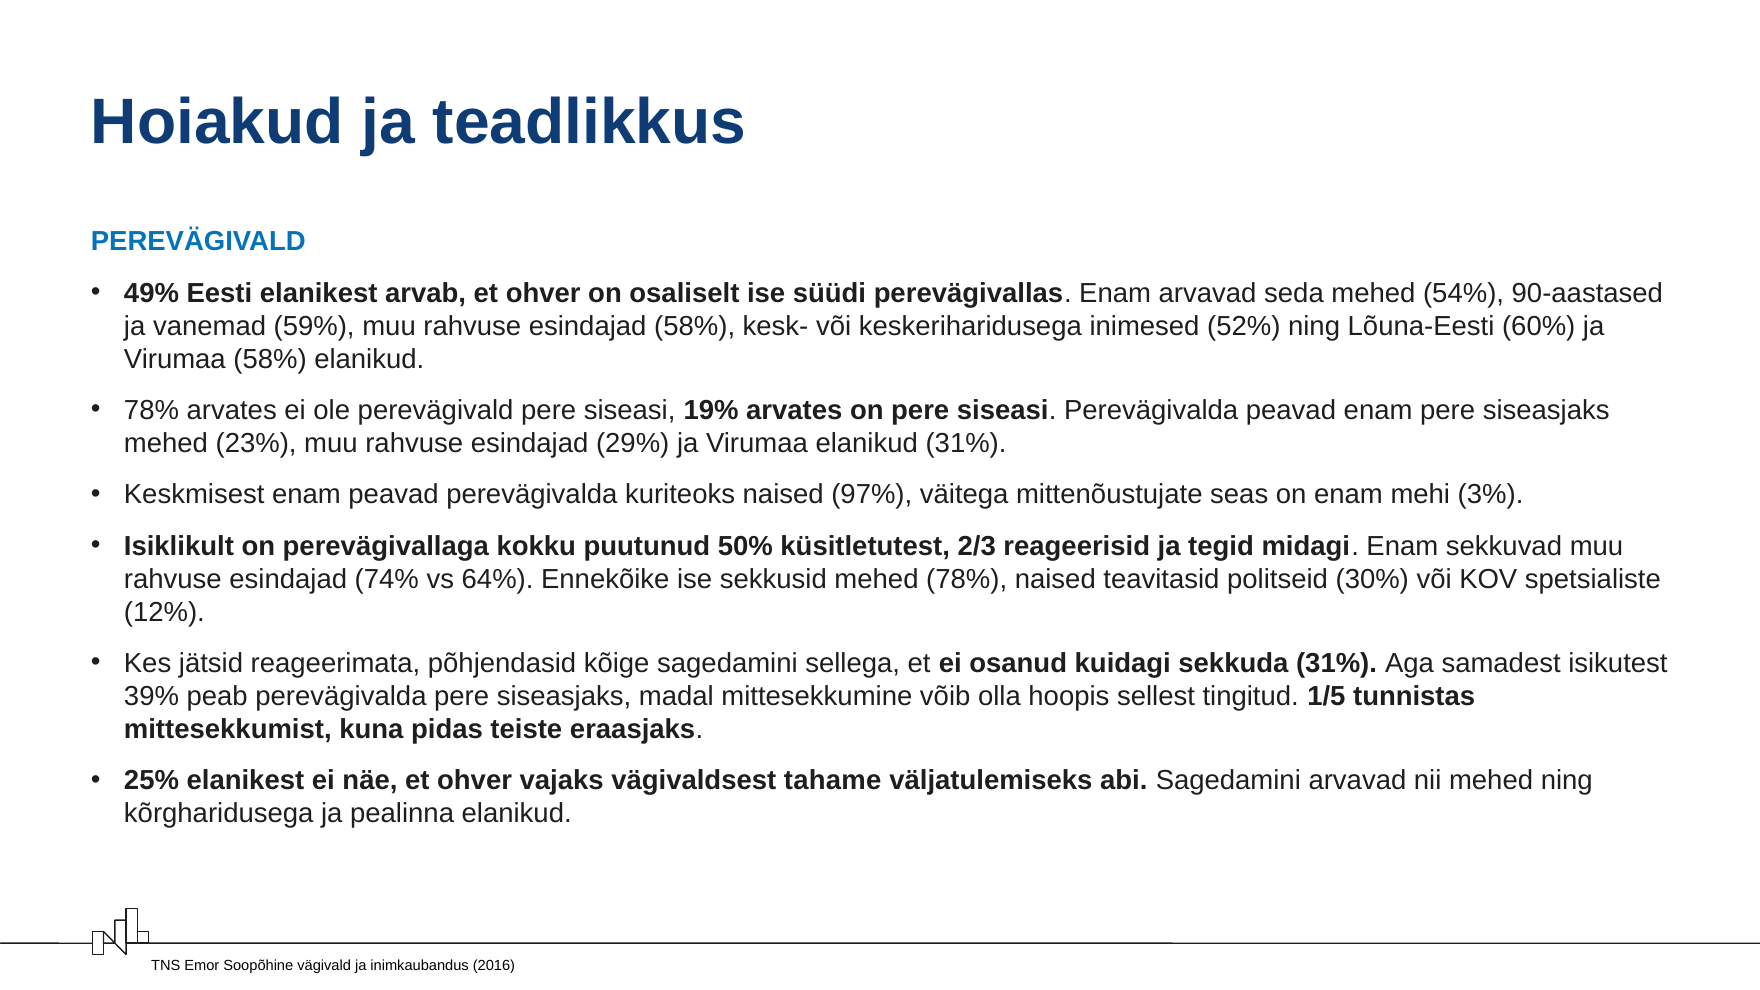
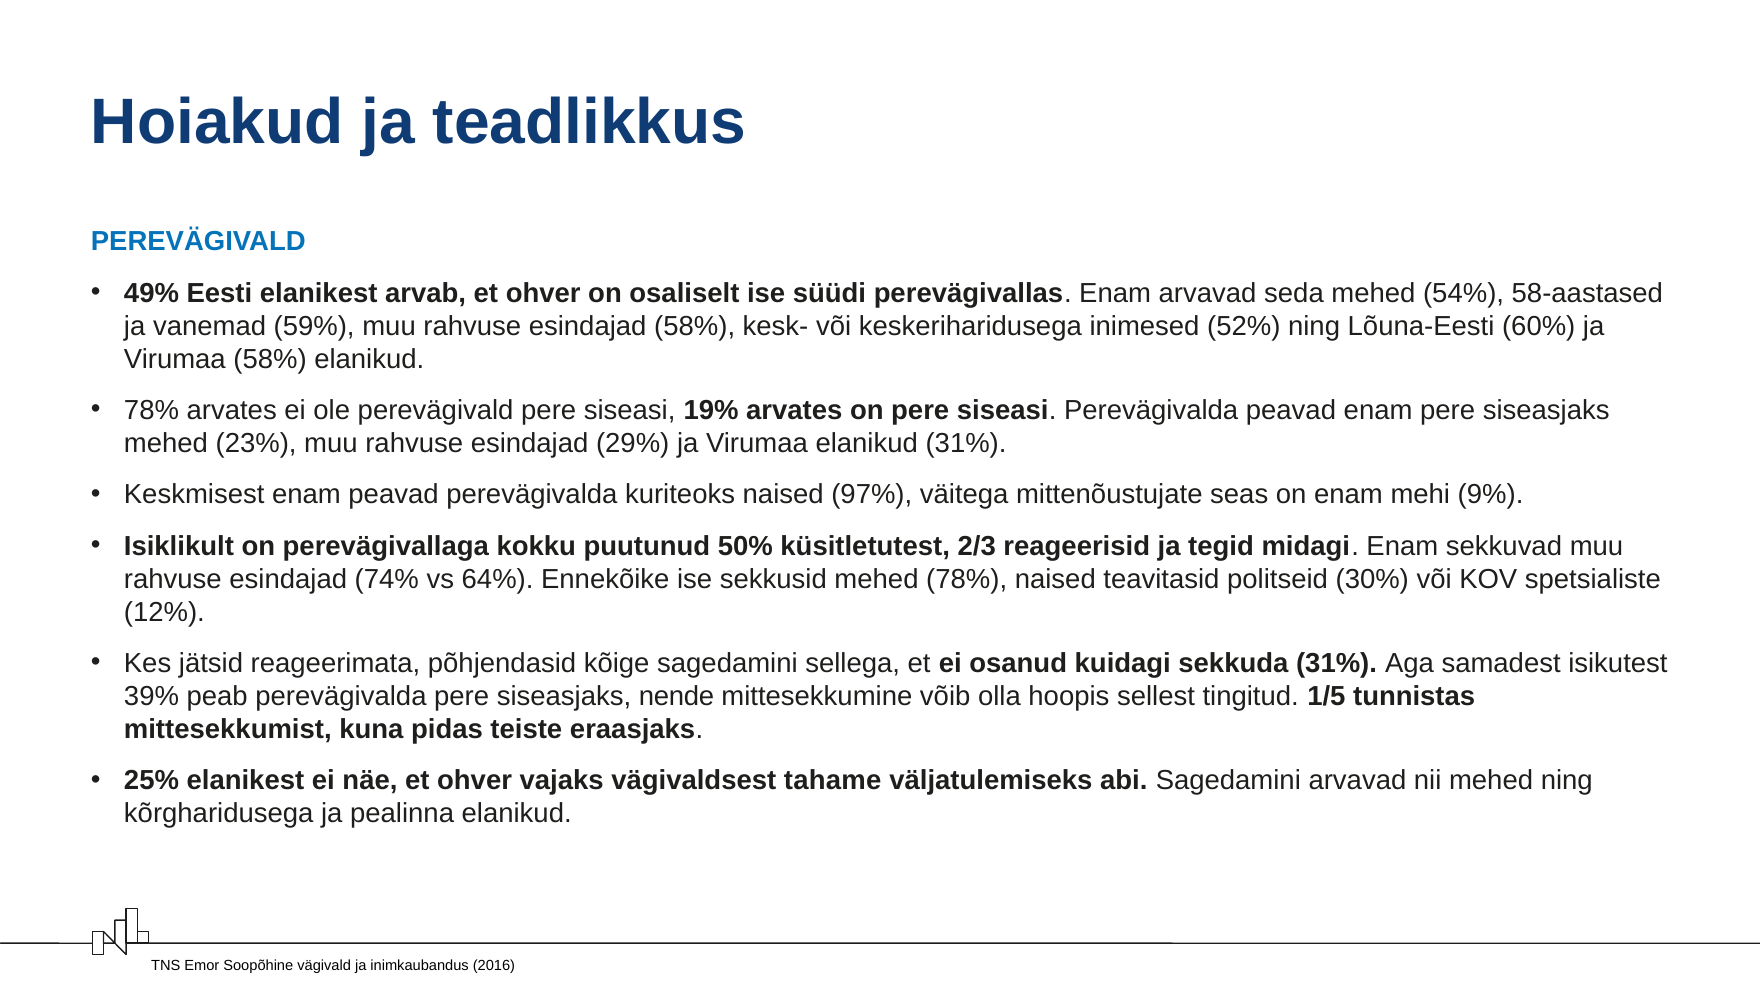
90-aastased: 90-aastased -> 58-aastased (1587, 293)
3%: 3% -> 9% (1491, 495)
madal: madal -> nende (677, 696)
